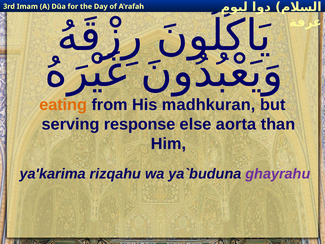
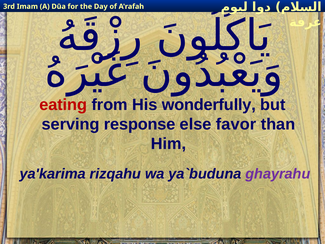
eating colour: orange -> red (63, 105)
madhkuran: madhkuran -> wonderfully (209, 105)
aorta: aorta -> favor (236, 124)
